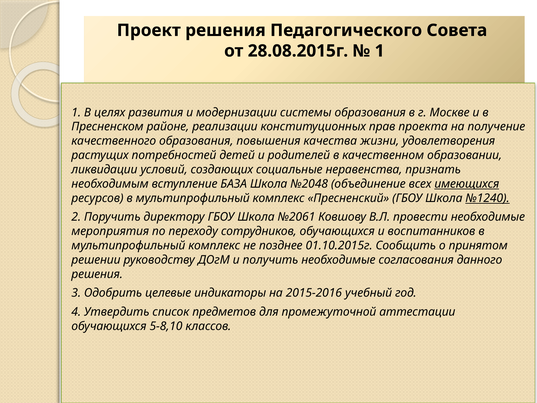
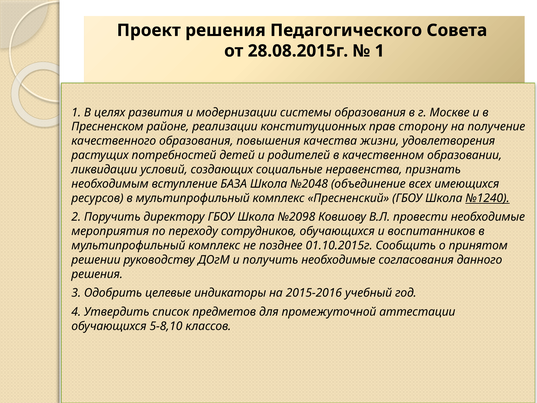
проекта: проекта -> сторону (423, 127)
имеющихся underline: present -> none (467, 184)
№2061: №2061 -> №2098 (296, 217)
